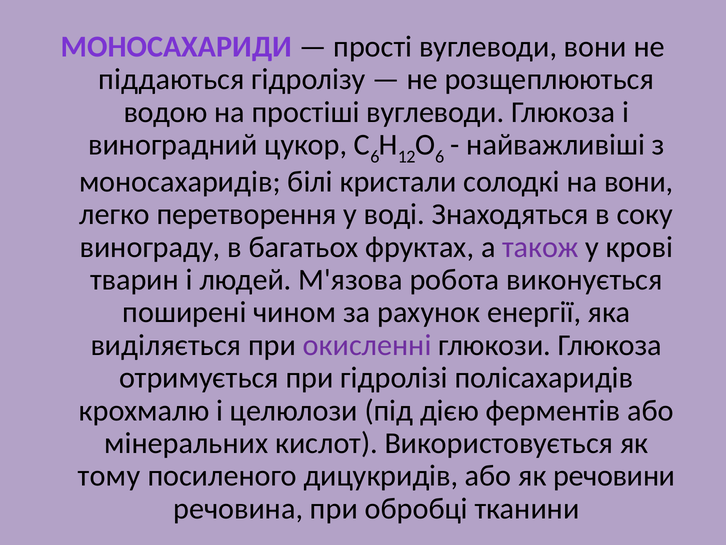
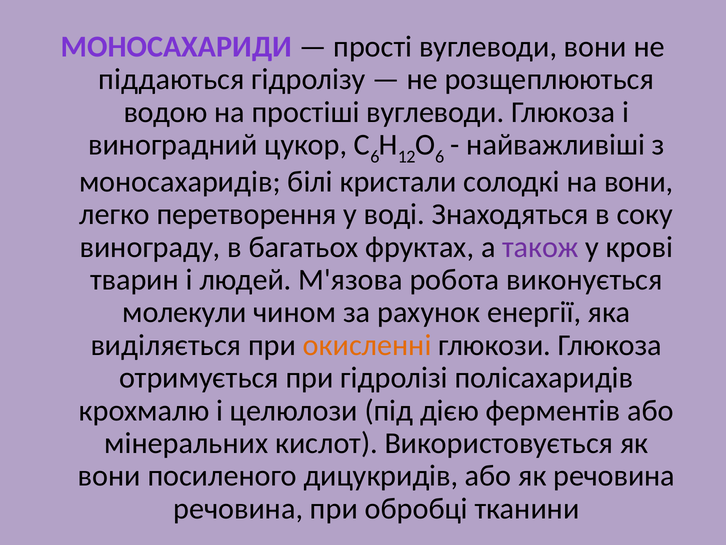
поширені: поширені -> молекули (185, 312)
окисленні colour: purple -> orange (367, 345)
тому: тому -> вони (109, 476)
як речовини: речовини -> речовина (614, 476)
